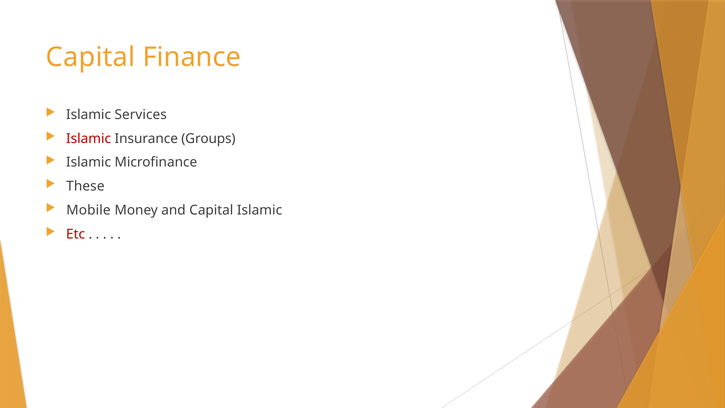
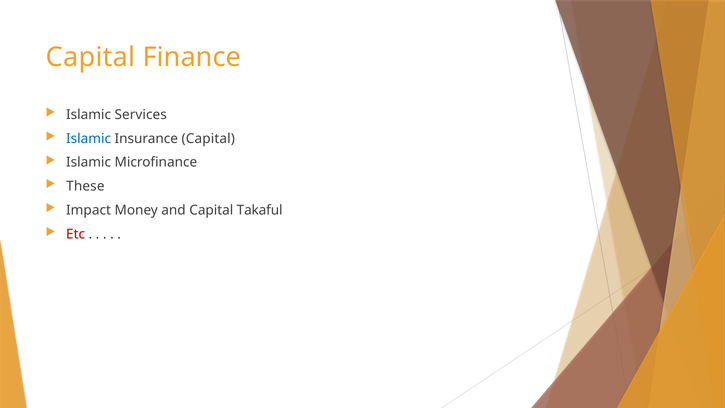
Islamic colour: red -> blue (89, 138)
Insurance Groups: Groups -> Capital (208, 138)
Mobile: Mobile -> Impact (89, 210)
Capital Islamic: Islamic -> Takaful (260, 210)
